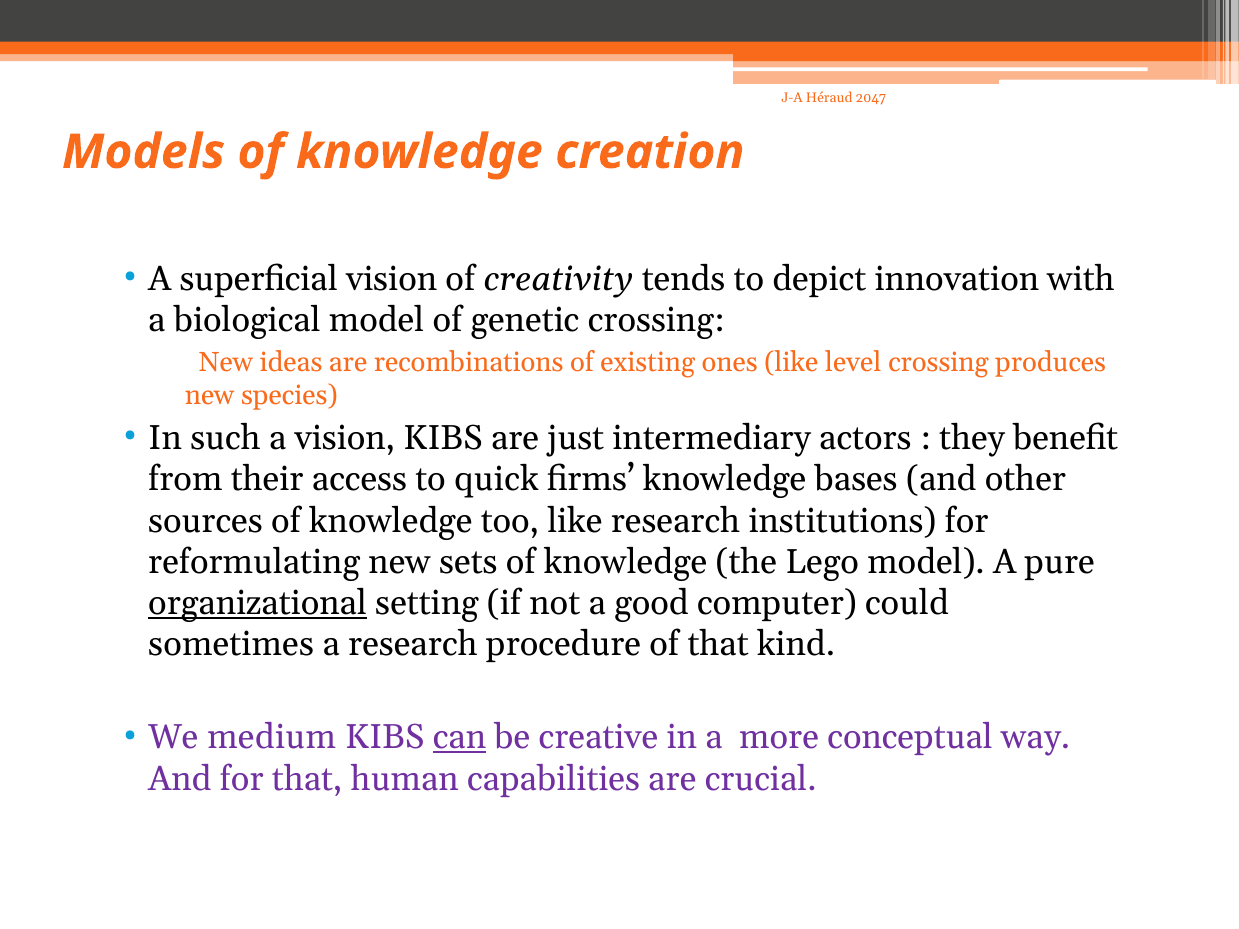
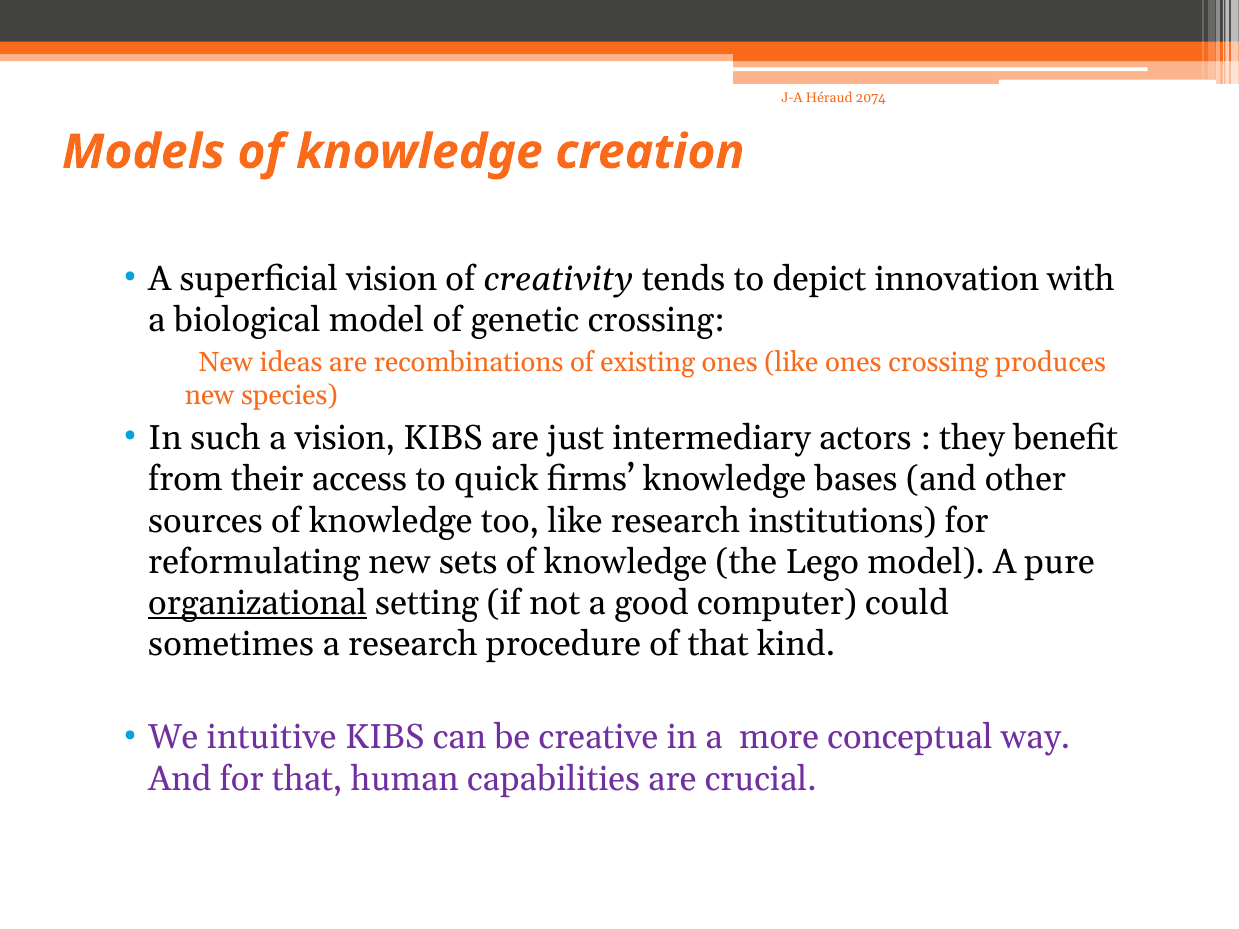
2047: 2047 -> 2074 (871, 98)
like level: level -> ones (853, 362)
medium: medium -> intuitive (272, 738)
can underline: present -> none (459, 738)
